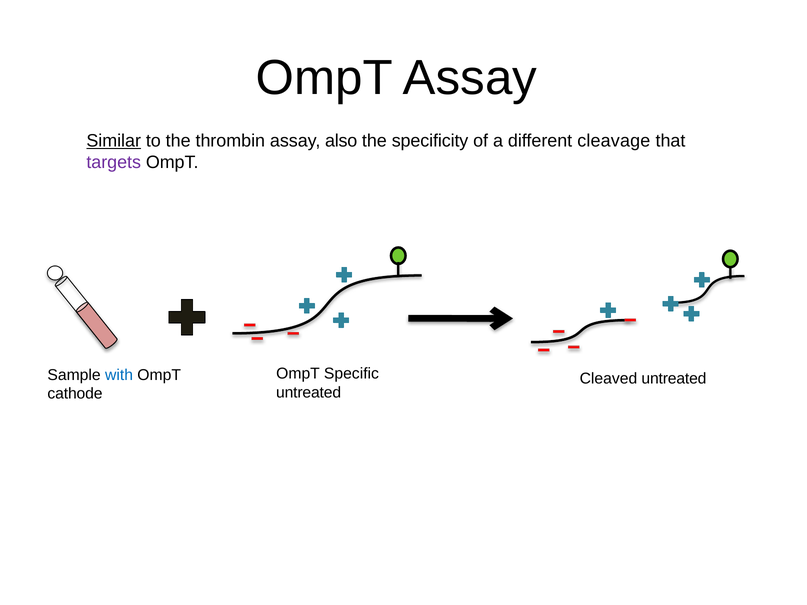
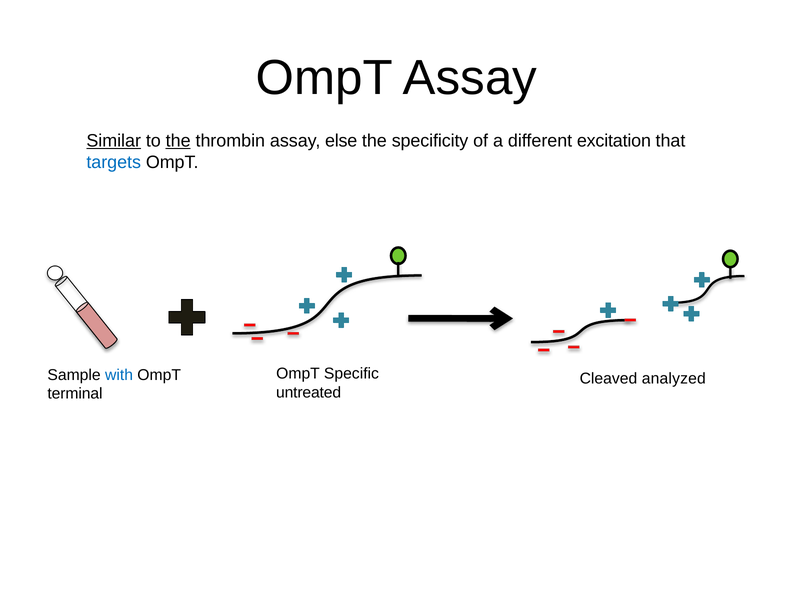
the underline: none -> present (178, 141)
also: also -> else (341, 141)
cleavage: cleavage -> excitation (614, 141)
targets colour: purple -> blue (114, 163)
Cleaved untreated: untreated -> analyzed (674, 378)
cathode: cathode -> terminal (75, 394)
